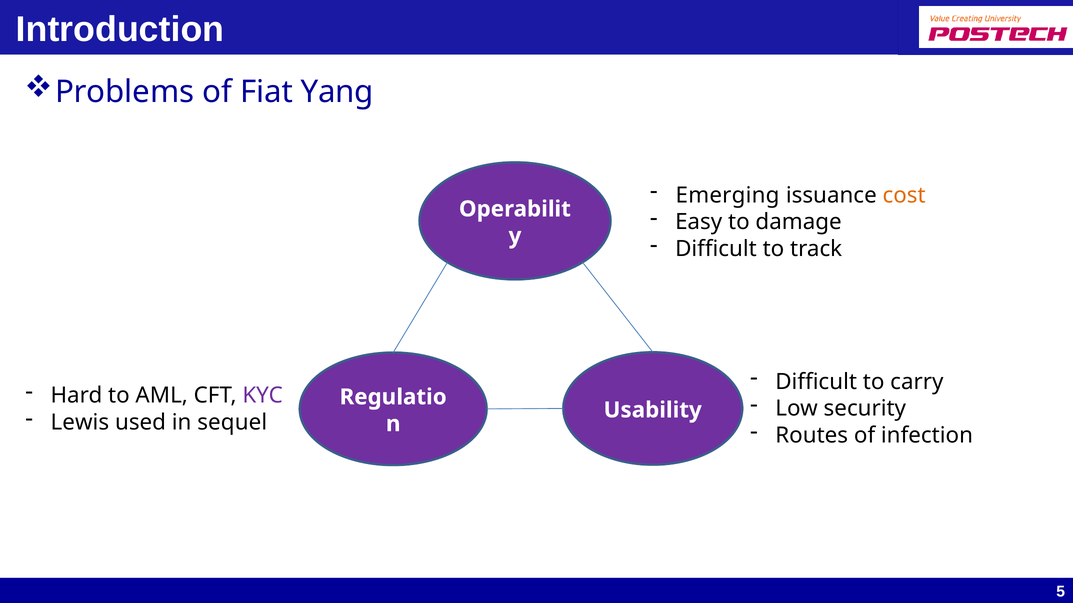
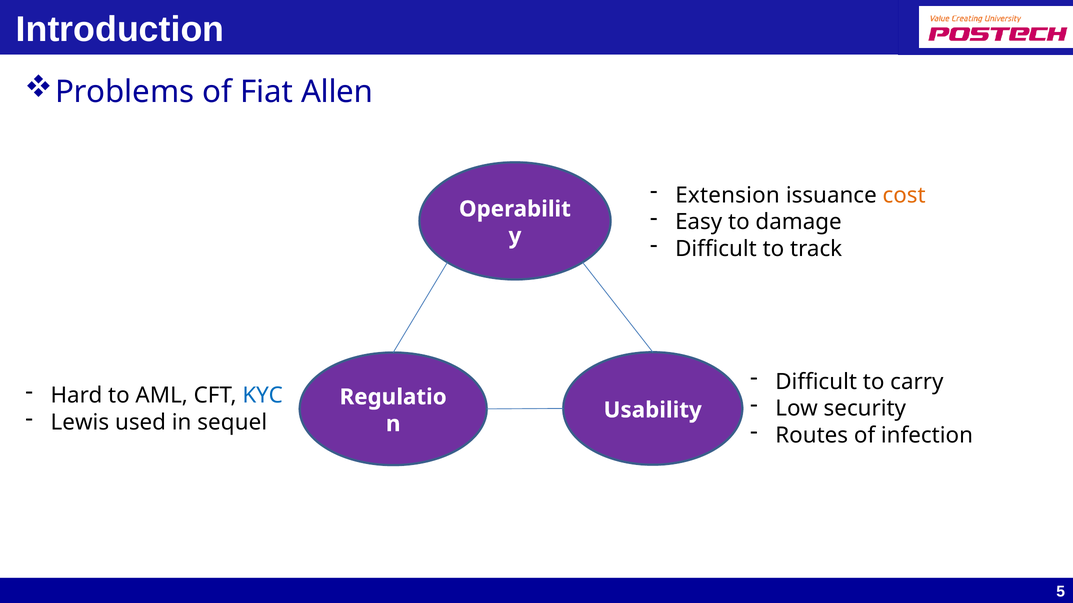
Yang: Yang -> Allen (337, 92)
Emerging: Emerging -> Extension (728, 195)
KYC colour: purple -> blue (263, 396)
